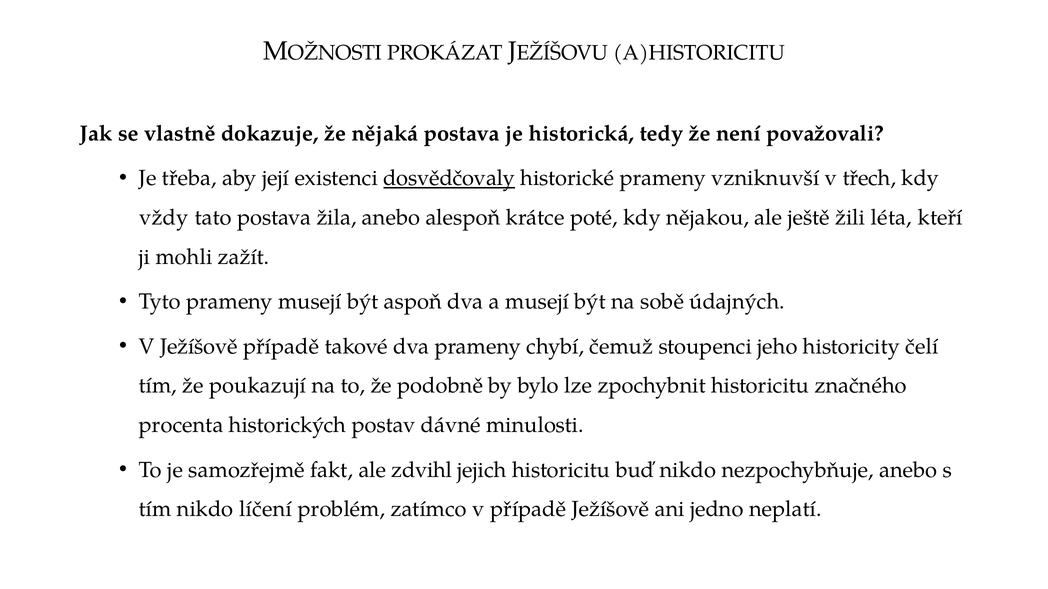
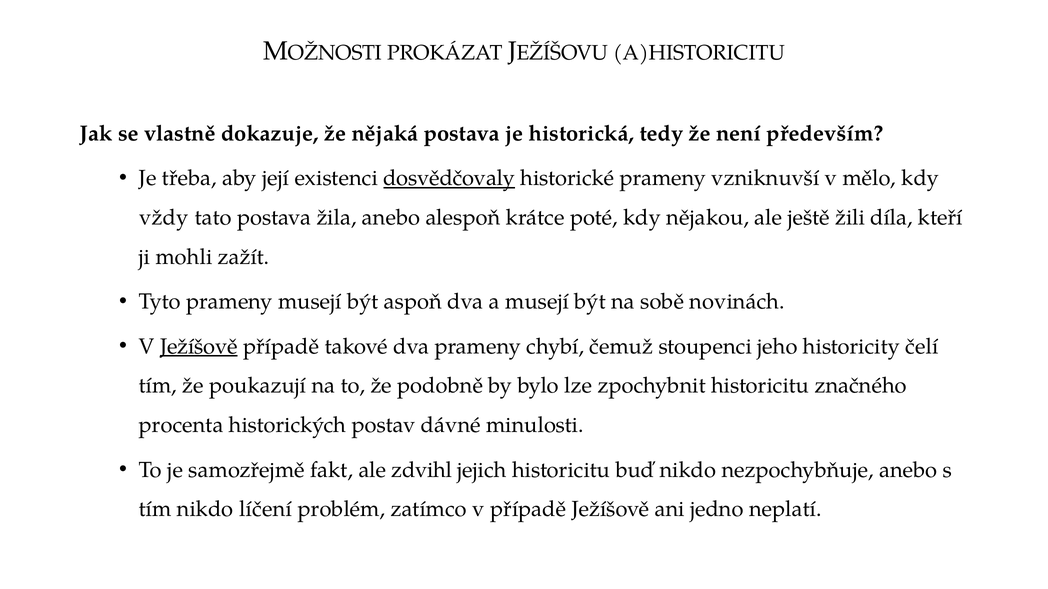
považovali: považovali -> především (825, 134)
třech: třech -> mělo (869, 178)
léta: léta -> díla (891, 218)
údajných: údajných -> novinách (737, 302)
Ježíšově underline: none -> present (199, 347)
